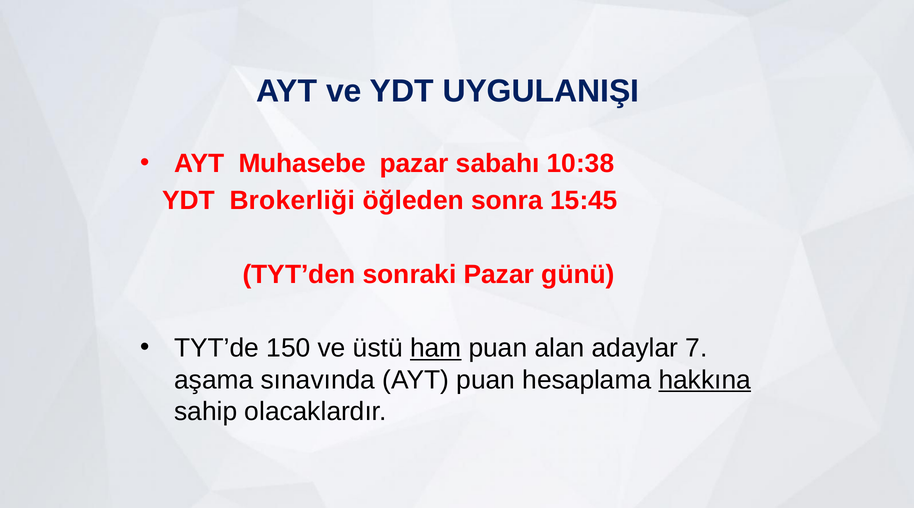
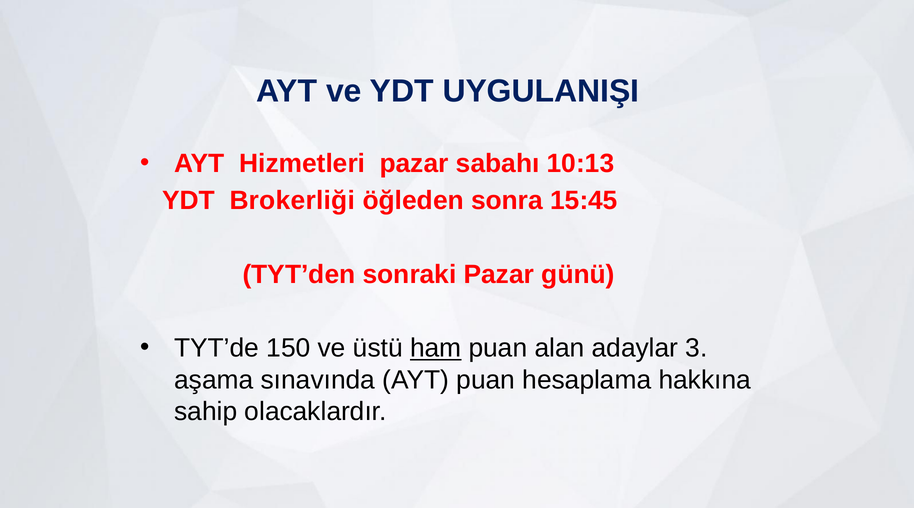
Muhasebe: Muhasebe -> Hizmetleri (302, 163)
10:38: 10:38 -> 10:13 (580, 163)
7: 7 -> 3 (697, 348)
hakkına underline: present -> none (705, 380)
